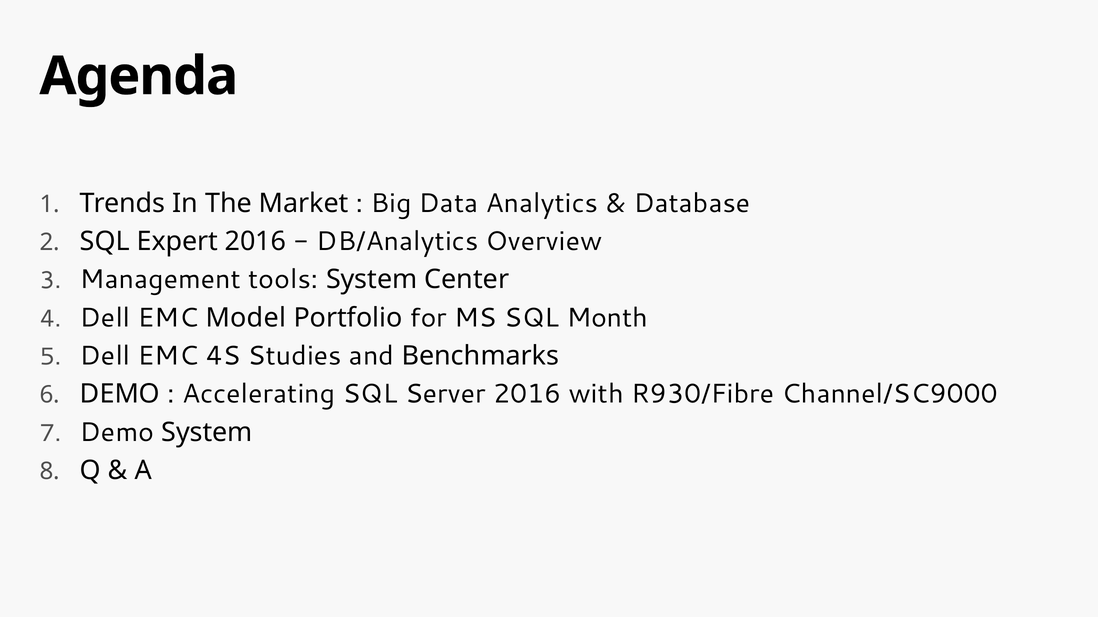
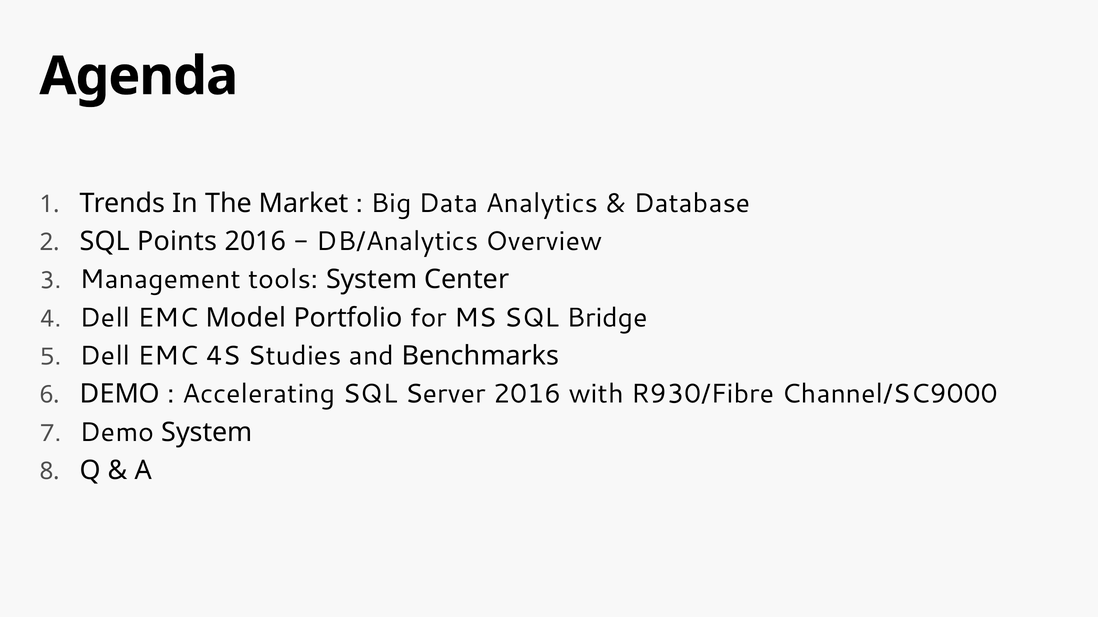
Expert: Expert -> Points (177, 242)
Month: Month -> Bridge (607, 318)
